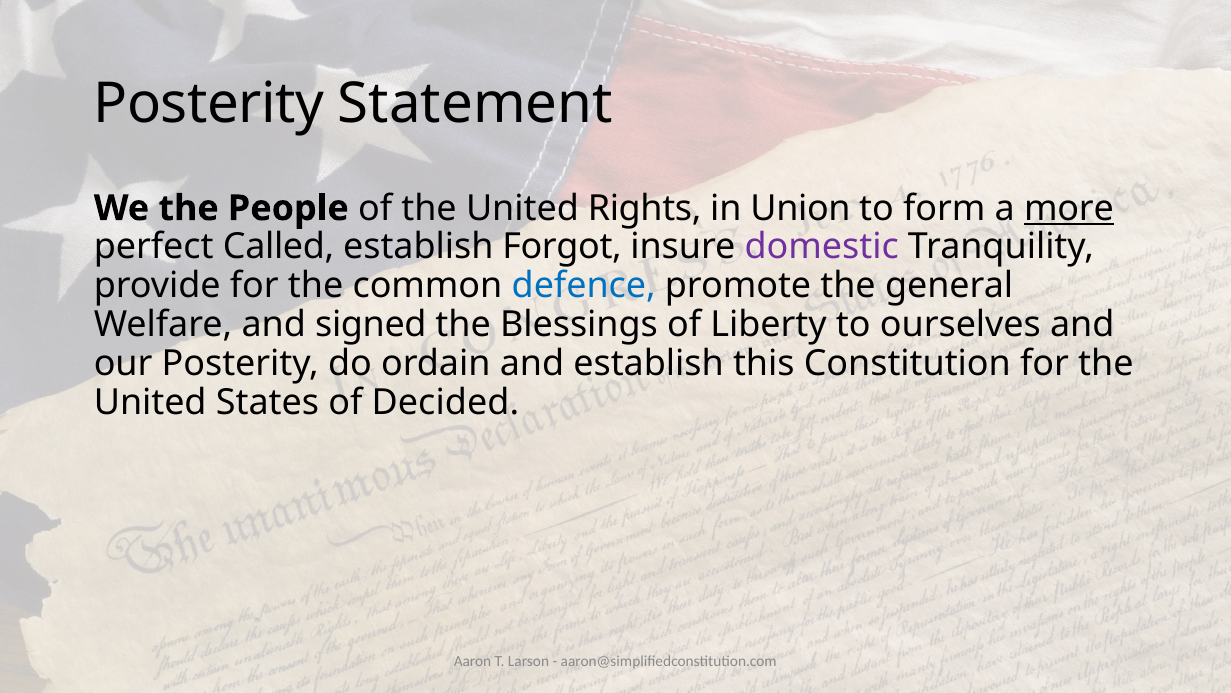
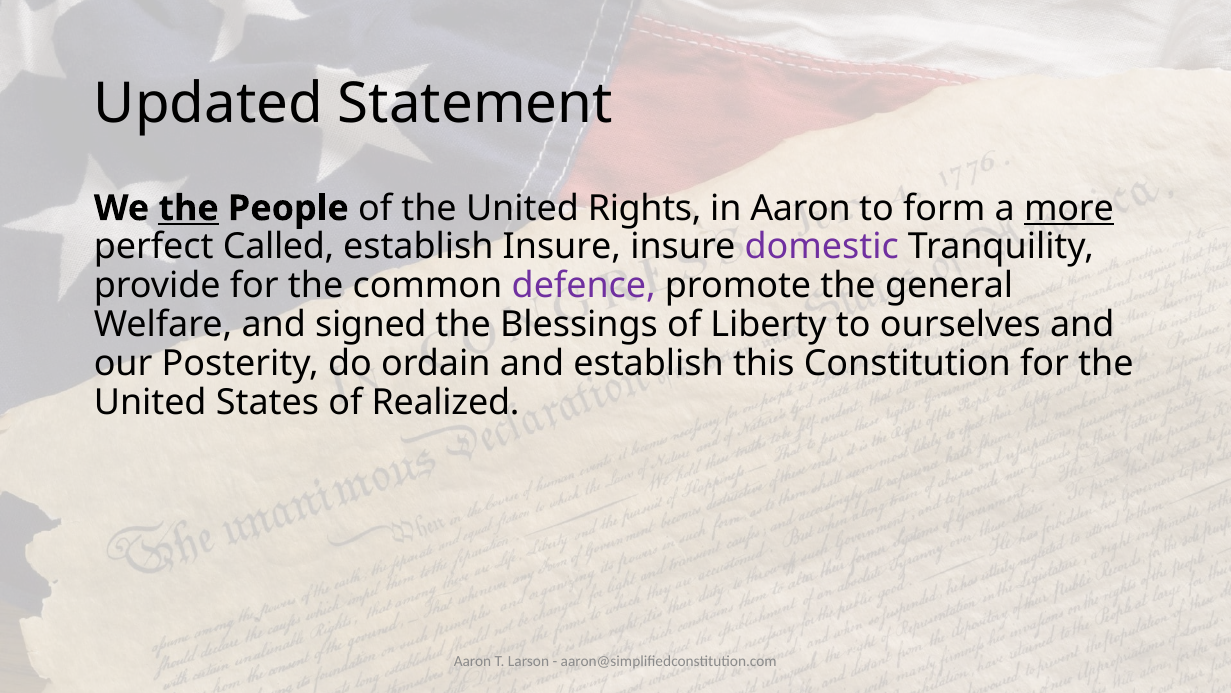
Posterity: Posterity -> Updated (209, 103)
the underline: none -> present (189, 208)
in Union: Union -> Aaron (801, 208)
establish Forgot: Forgot -> Insure (562, 247)
defence colour: blue -> purple (584, 286)
Decided: Decided -> Realized (446, 402)
